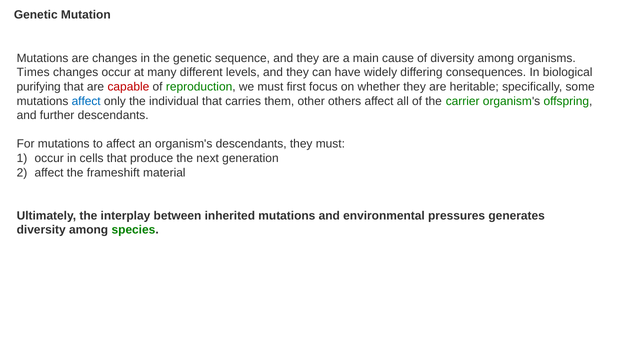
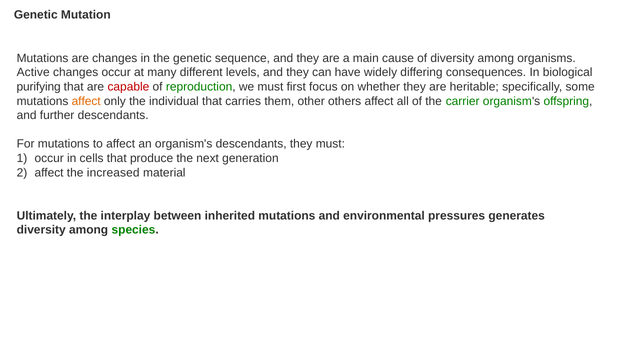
Times: Times -> Active (33, 73)
affect colour: blue -> orange (86, 101)
frameshift: frameshift -> increased (113, 173)
